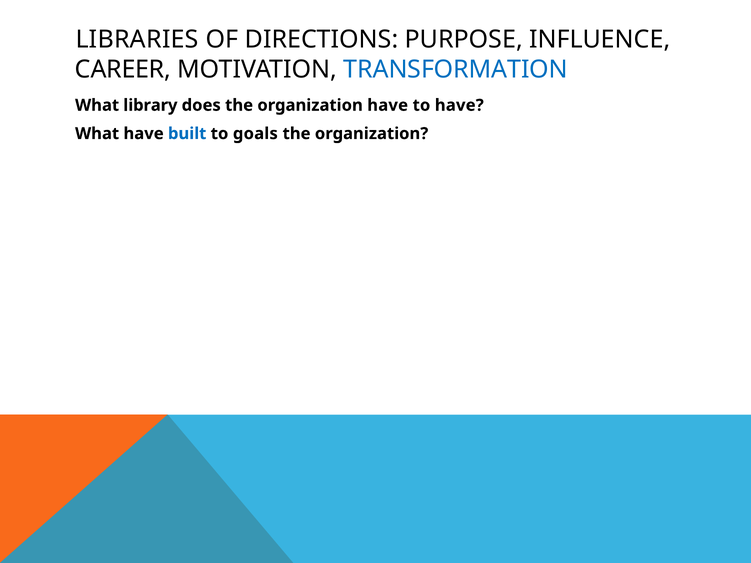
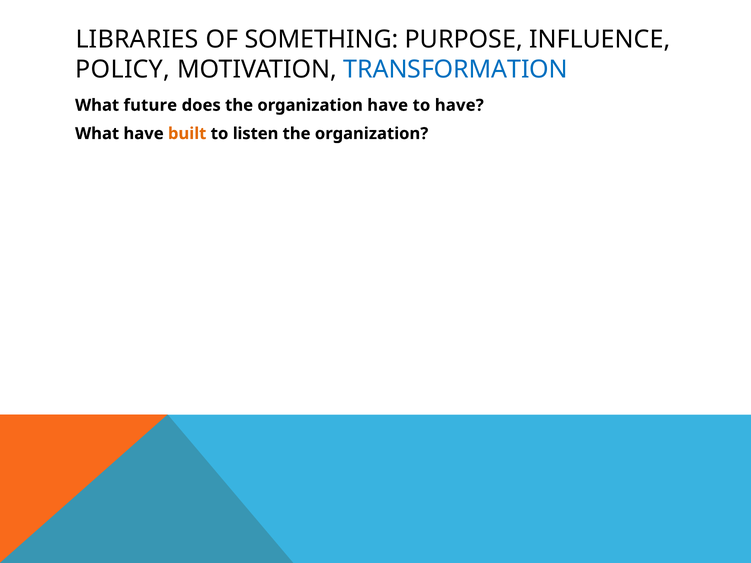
DIRECTIONS: DIRECTIONS -> SOMETHING (322, 39)
CAREER: CAREER -> POLICY (123, 69)
library: library -> future (150, 105)
built colour: blue -> orange (187, 134)
goals: goals -> listen (255, 134)
